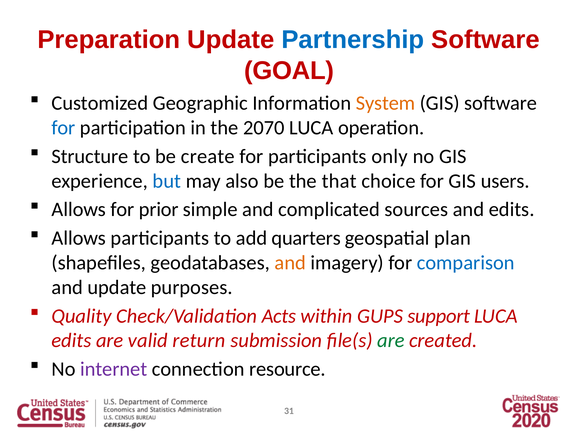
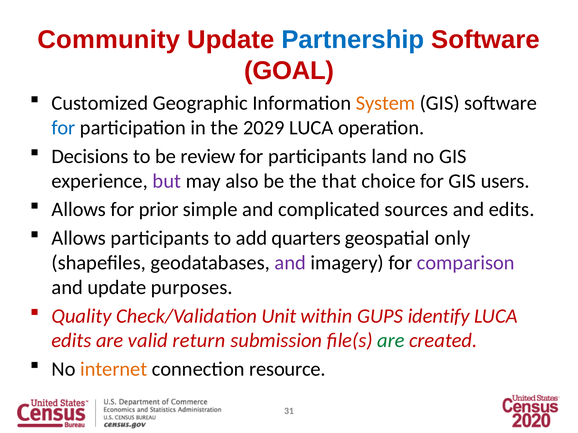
Preparation: Preparation -> Community (109, 40)
2070: 2070 -> 2029 (264, 128)
Structure: Structure -> Decisions (90, 157)
create: create -> review (208, 157)
only: only -> land (390, 157)
but colour: blue -> purple (167, 181)
plan: plan -> only (452, 238)
and colour: orange -> purple (290, 263)
comparison colour: blue -> purple (466, 263)
Acts: Acts -> Unit (279, 316)
support: support -> identify (439, 316)
internet colour: purple -> orange (114, 370)
